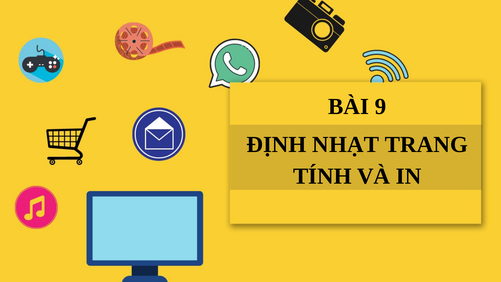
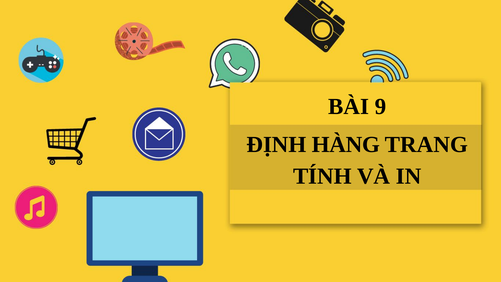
NHẠT: NHẠT -> HÀNG (346, 145)
